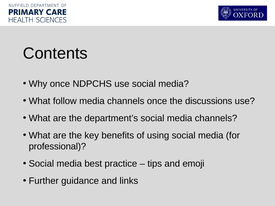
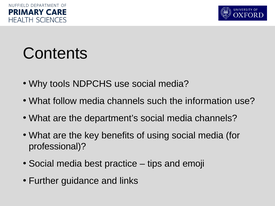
Why once: once -> tools (60, 84)
channels once: once -> such (157, 101)
discussions: discussions -> information (209, 101)
